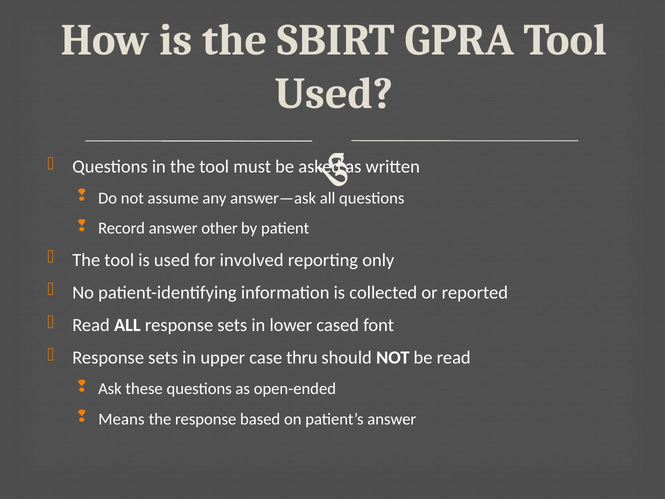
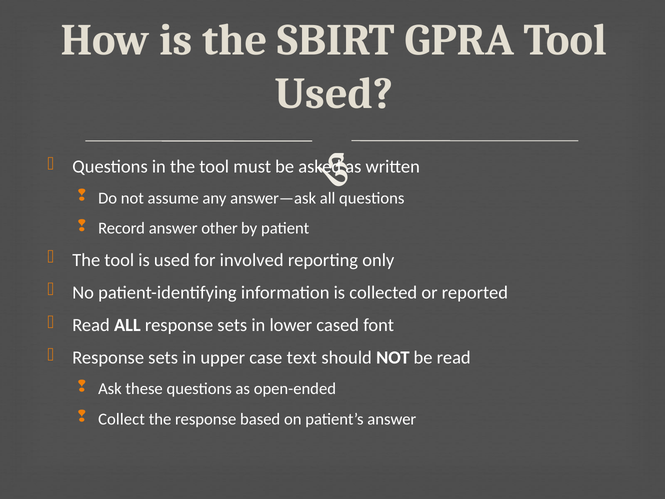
thru: thru -> text (302, 357)
Means: Means -> Collect (121, 419)
